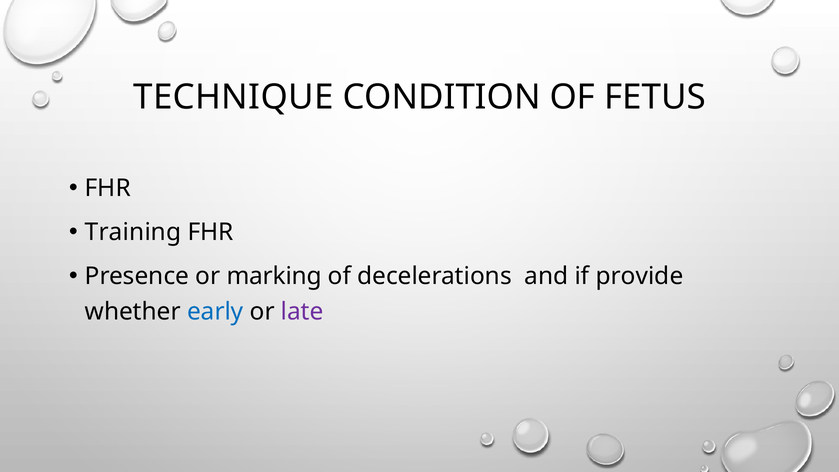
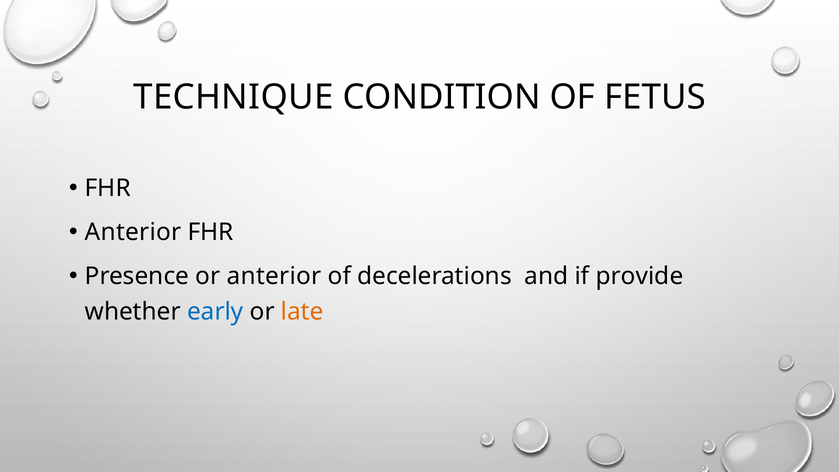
Training: Training -> Anterior (133, 232)
or marking: marking -> anterior (274, 276)
late colour: purple -> orange (302, 312)
